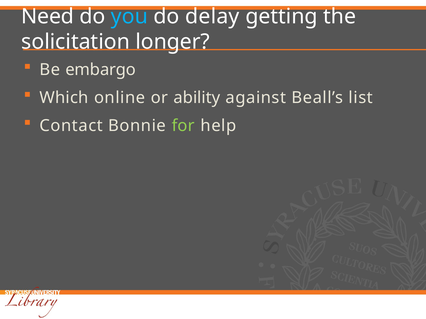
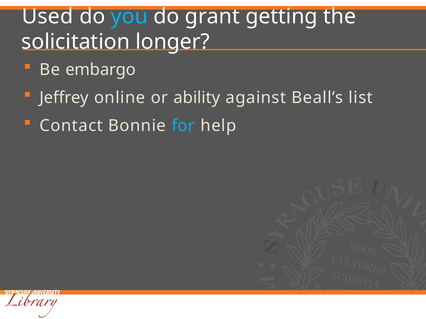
Need: Need -> Used (47, 16)
delay: delay -> grant (212, 16)
Which: Which -> Jeffrey (64, 98)
for colour: light green -> light blue (183, 126)
